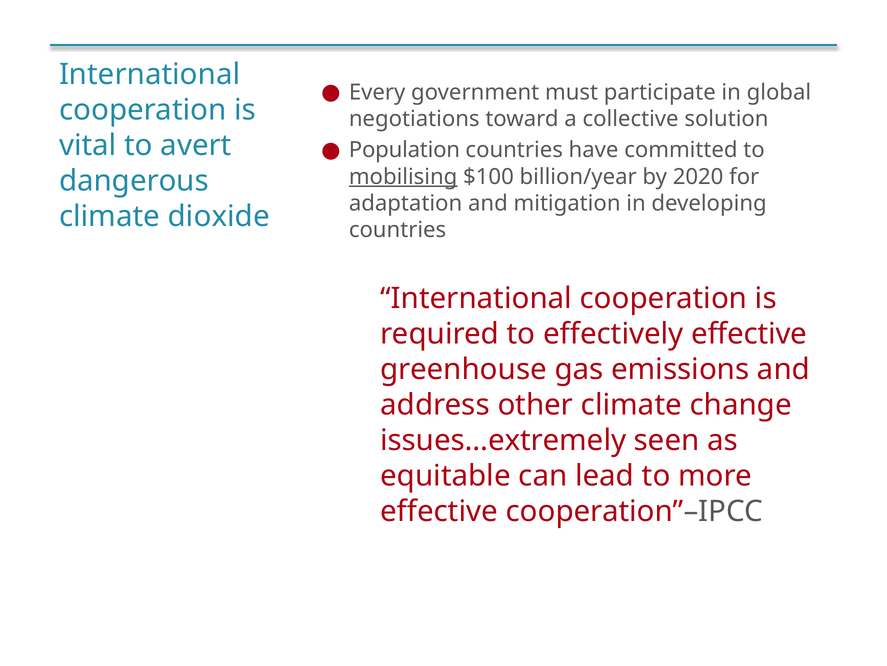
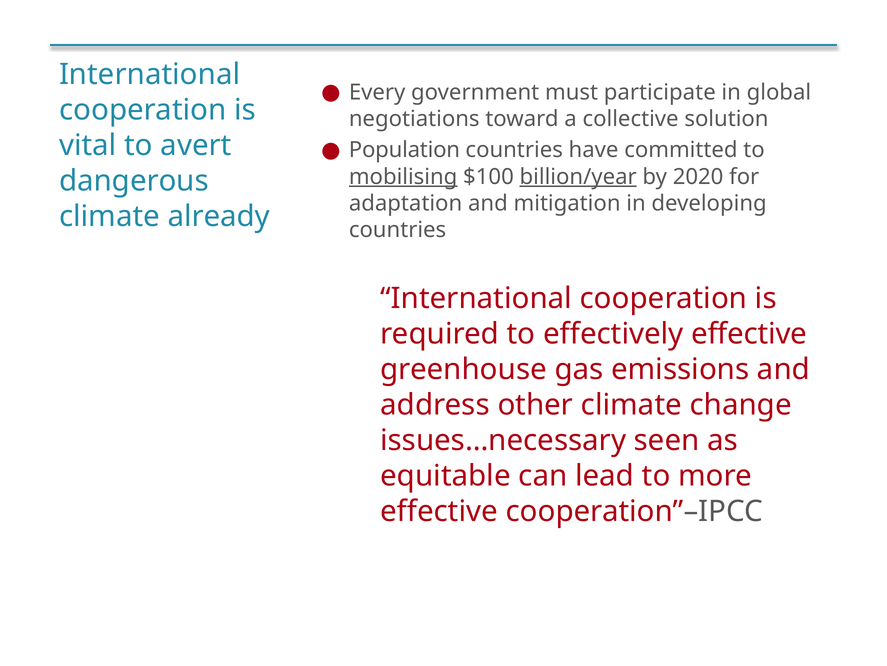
billion/year underline: none -> present (578, 177)
dioxide: dioxide -> already (219, 216)
issues…extremely: issues…extremely -> issues…necessary (503, 440)
